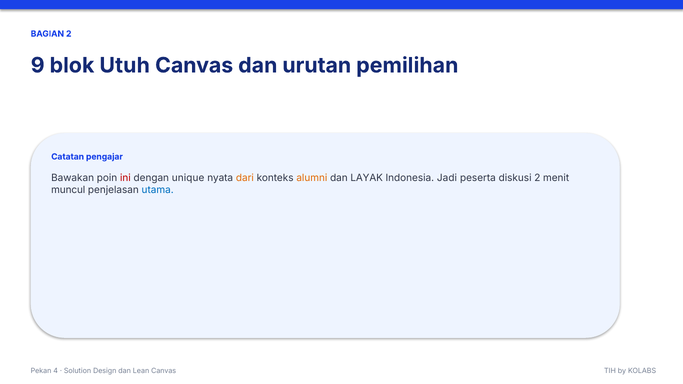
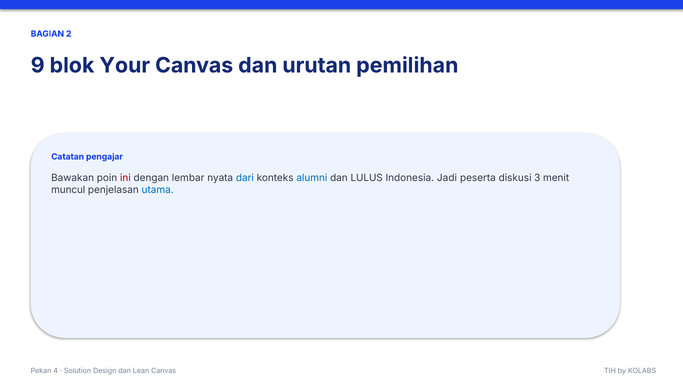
Utuh: Utuh -> Your (125, 65)
unique: unique -> lembar (188, 178)
dari colour: orange -> blue (245, 178)
alumni colour: orange -> blue (312, 178)
LAYAK: LAYAK -> LULUS (367, 178)
diskusi 2: 2 -> 3 (537, 178)
